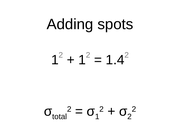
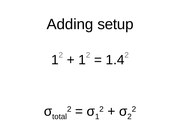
spots: spots -> setup (115, 24)
